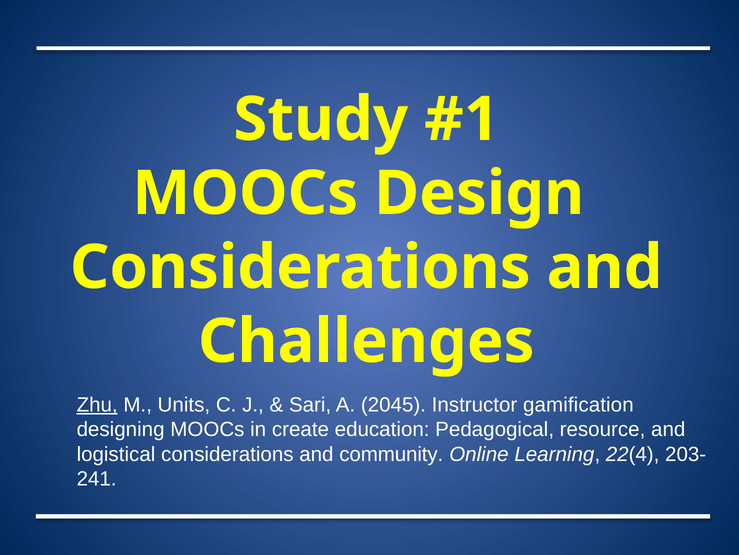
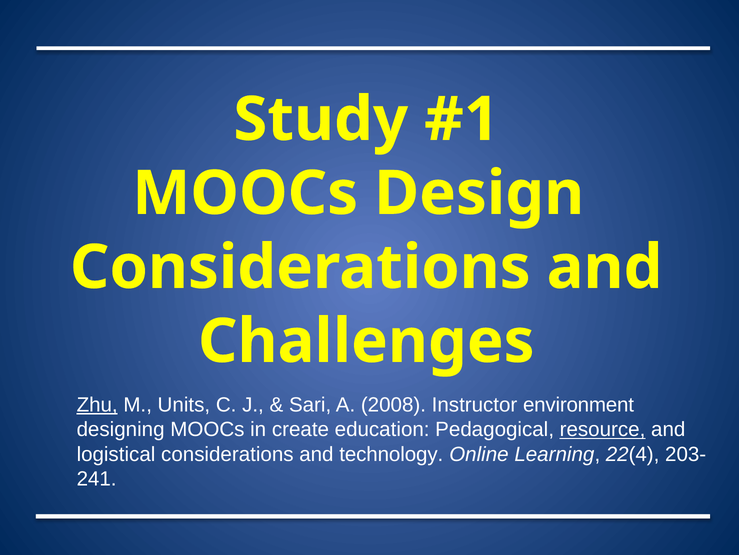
2045: 2045 -> 2008 (393, 404)
gamification: gamification -> environment (579, 404)
resource underline: none -> present (603, 429)
community: community -> technology (391, 454)
